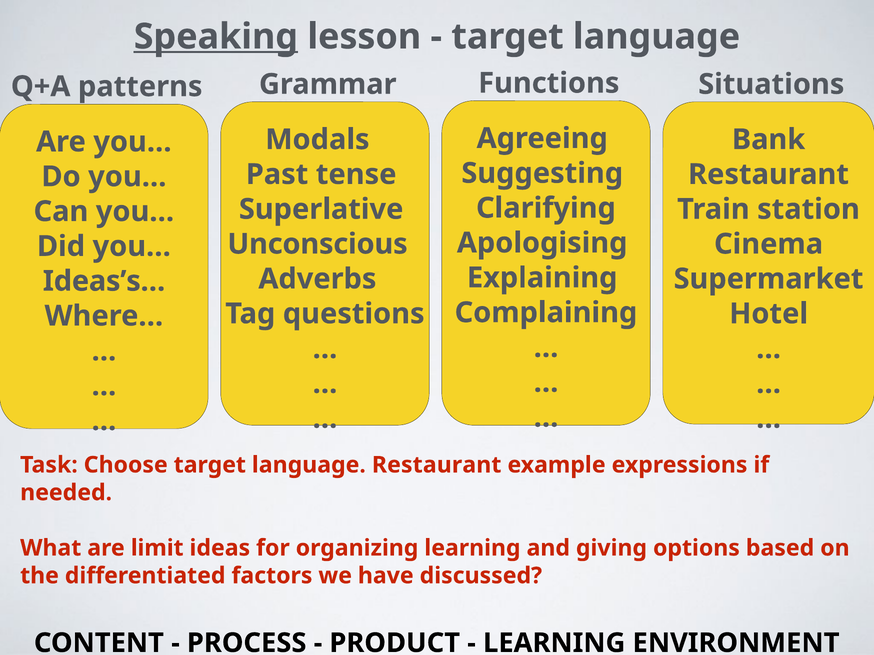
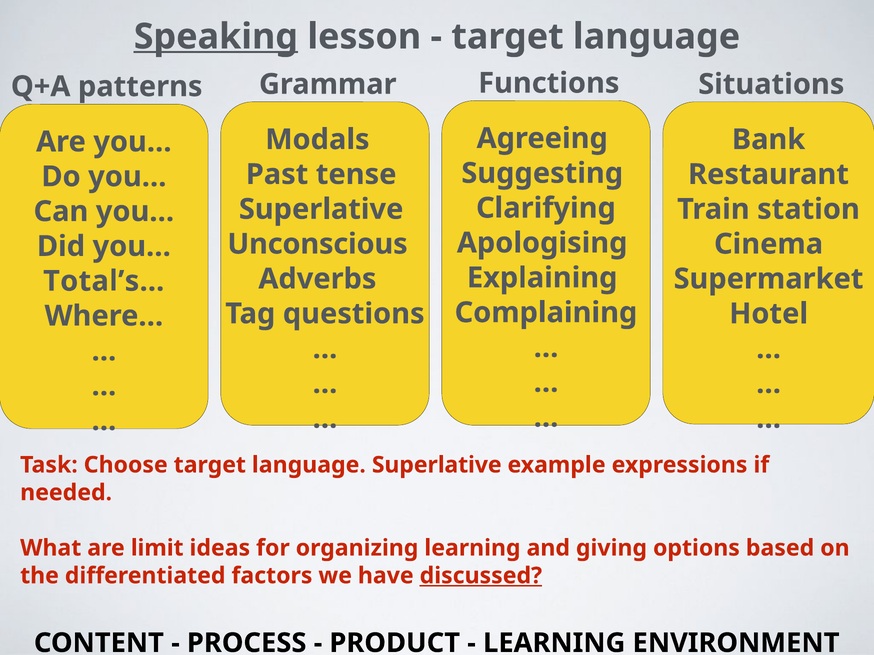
Ideas’s…: Ideas’s… -> Total’s… (104, 281)
language Restaurant: Restaurant -> Superlative (437, 465)
discussed underline: none -> present (481, 576)
